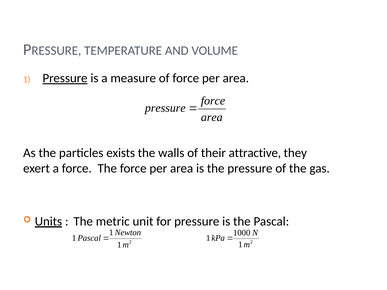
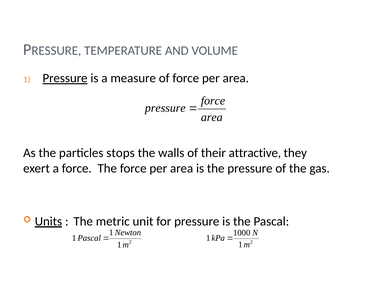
exists: exists -> stops (121, 153)
